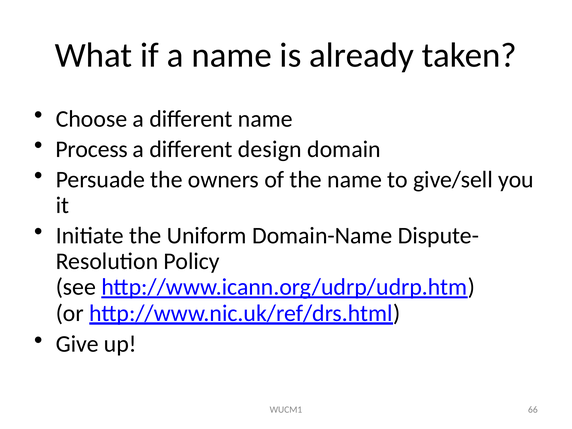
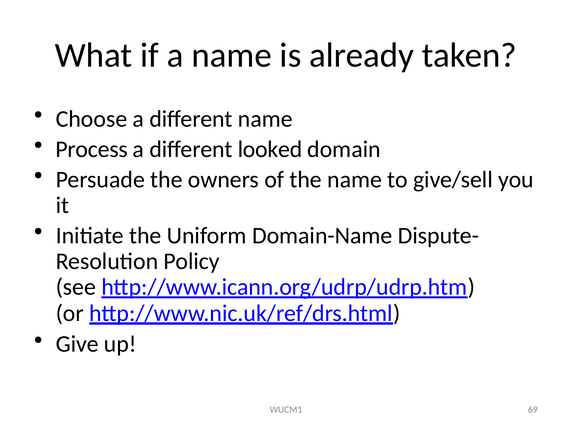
design: design -> looked (270, 149)
66: 66 -> 69 (533, 410)
